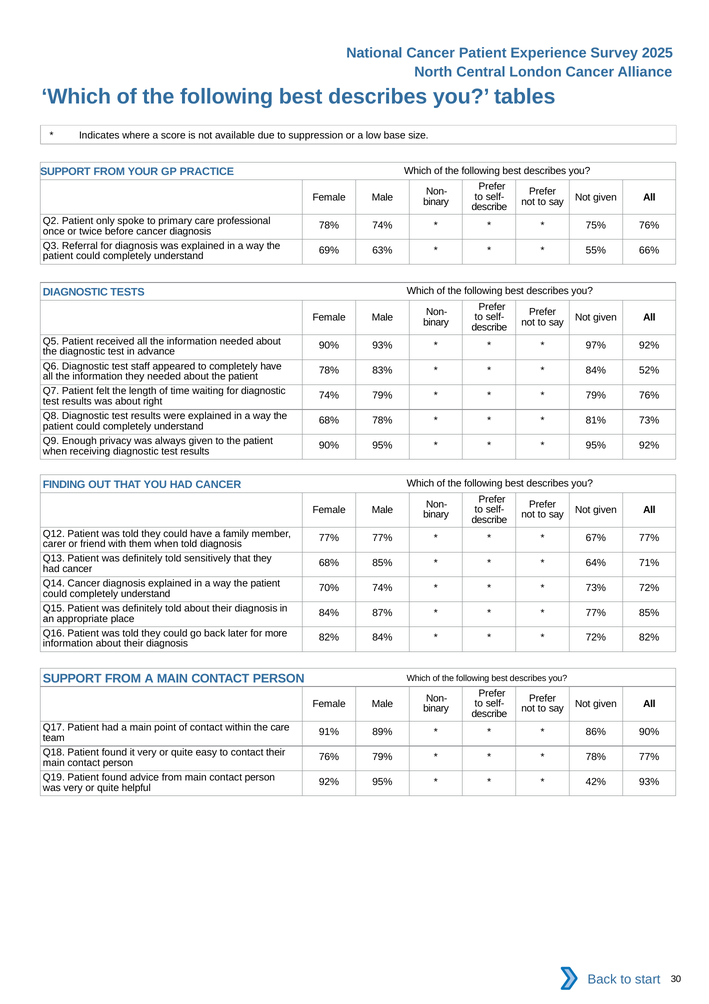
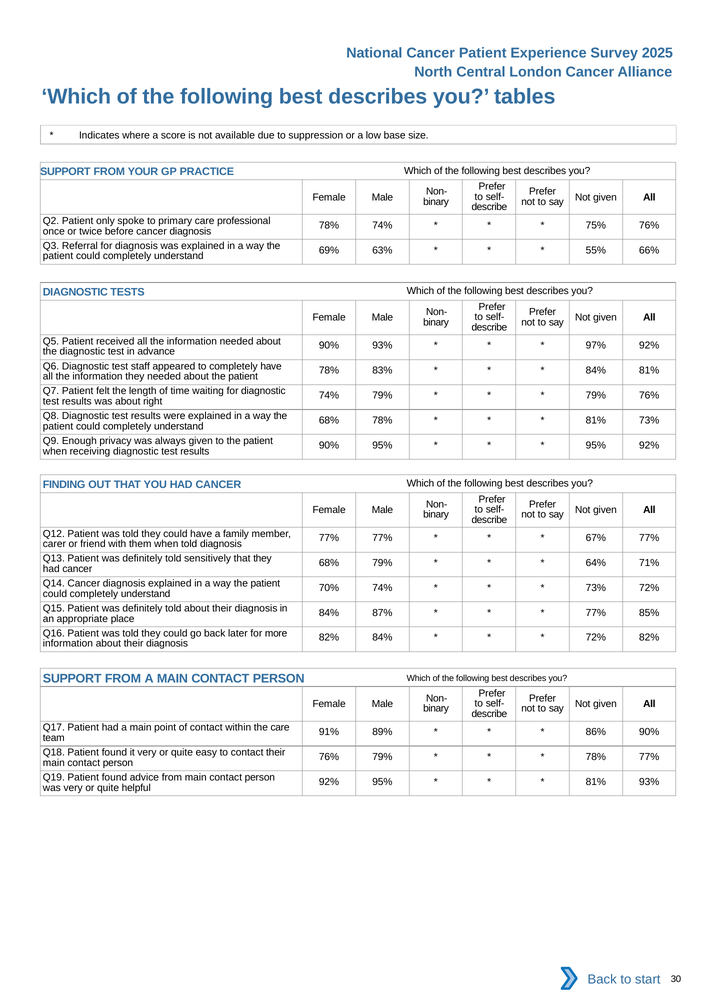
84% 52%: 52% -> 81% (649, 370)
68% 85%: 85% -> 79% (382, 563)
42%: 42% -> 81% (596, 781)
